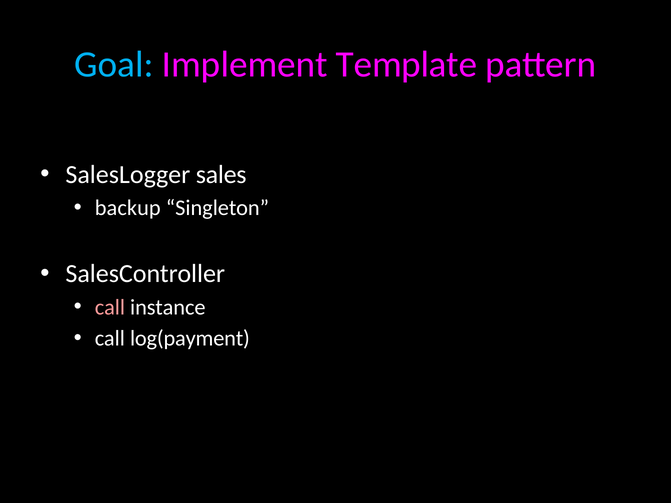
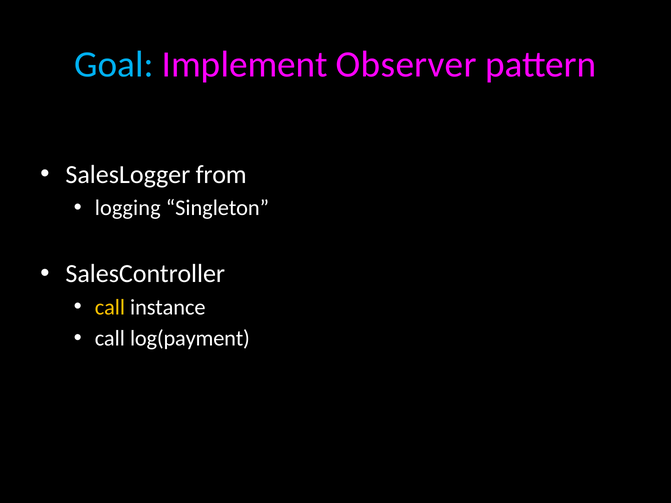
Template: Template -> Observer (406, 65)
sales: sales -> from (221, 175)
backup: backup -> logging (128, 208)
call colour: pink -> yellow (110, 307)
